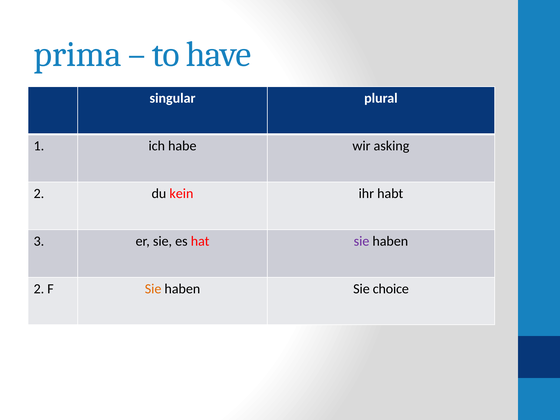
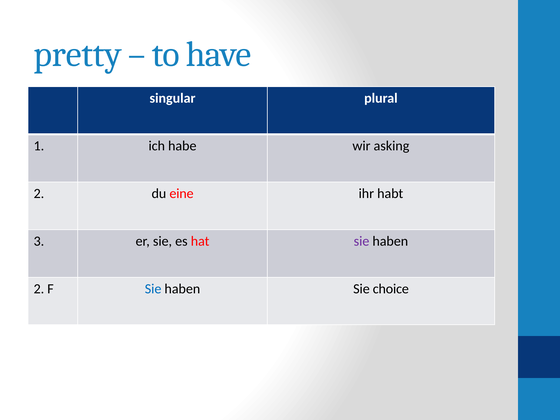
prima: prima -> pretty (78, 54)
kein: kein -> eine (182, 194)
Sie colour: orange -> blue (153, 289)
